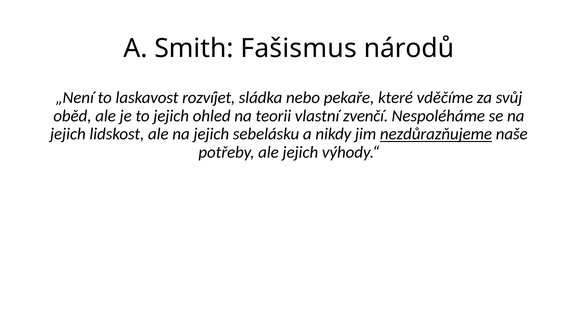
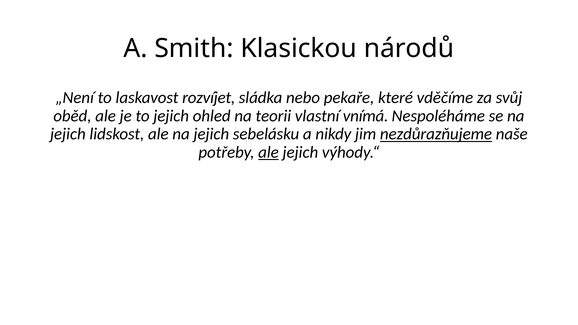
Fašismus: Fašismus -> Klasickou (299, 49)
zvenčí: zvenčí -> vnímá (366, 116)
ale underline: none -> present (269, 152)
